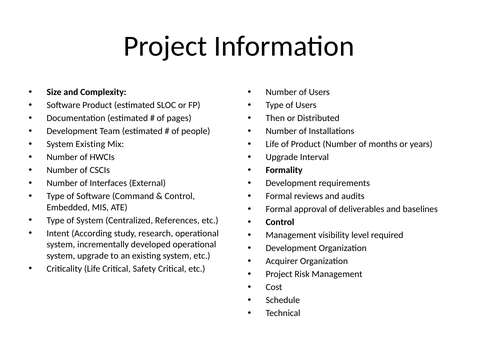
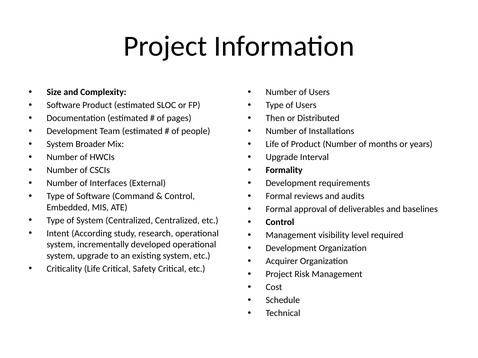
System Existing: Existing -> Broader (90, 144)
Centralized References: References -> Centralized (177, 221)
